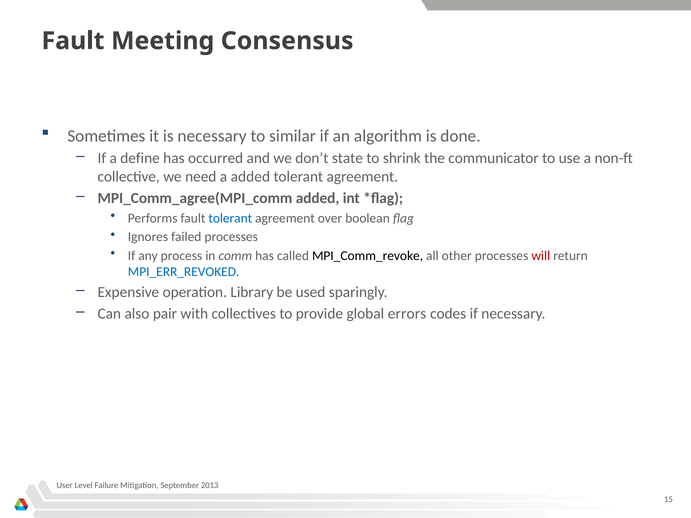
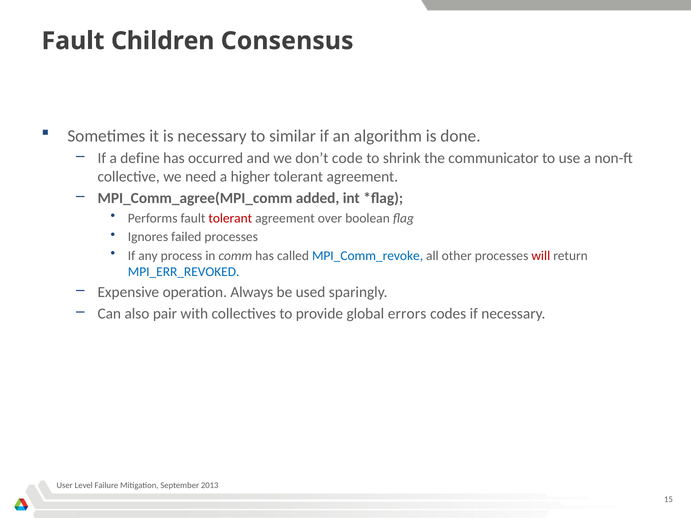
Meeting: Meeting -> Children (163, 41)
state: state -> code (347, 158)
a added: added -> higher (250, 177)
tolerant colour: blue -> red (230, 218)
MPI_Comm_revoke colour: black -> blue (368, 256)
Library: Library -> Always (252, 292)
